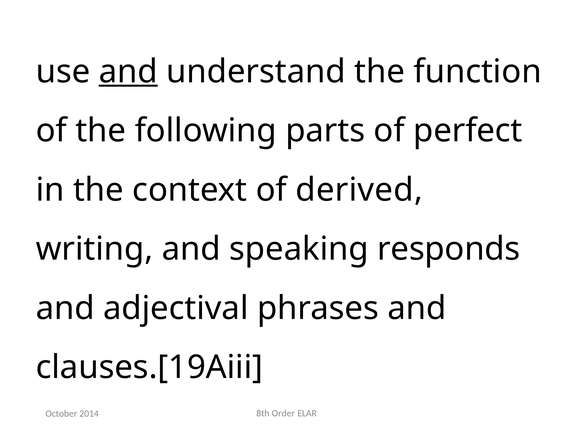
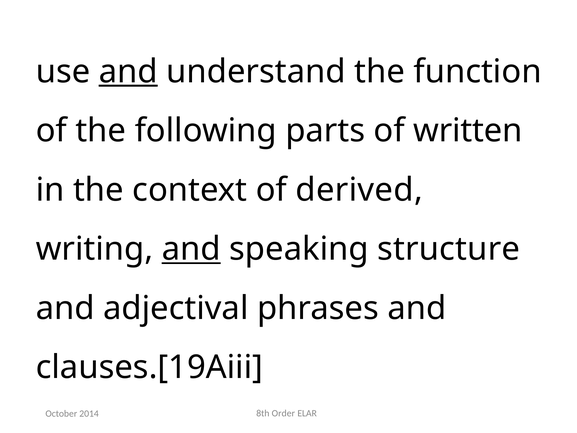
perfect: perfect -> written (468, 131)
and underline: none -> present (191, 249)
responds: responds -> structure (449, 249)
